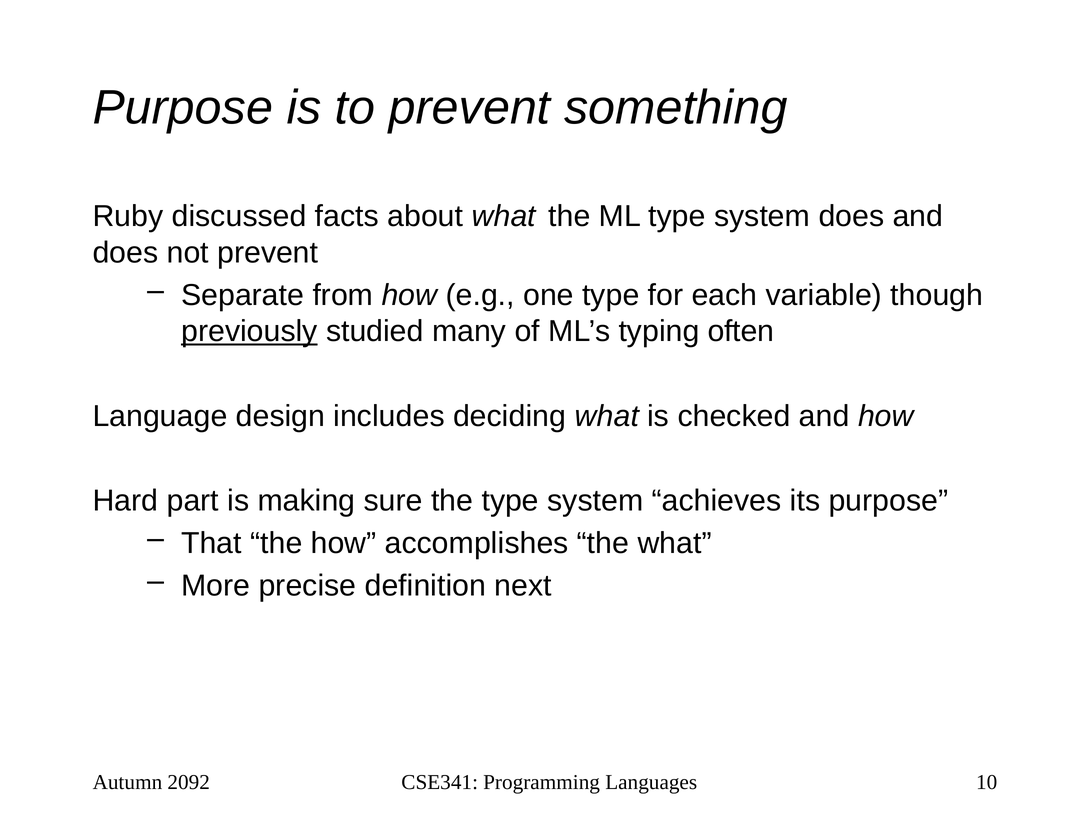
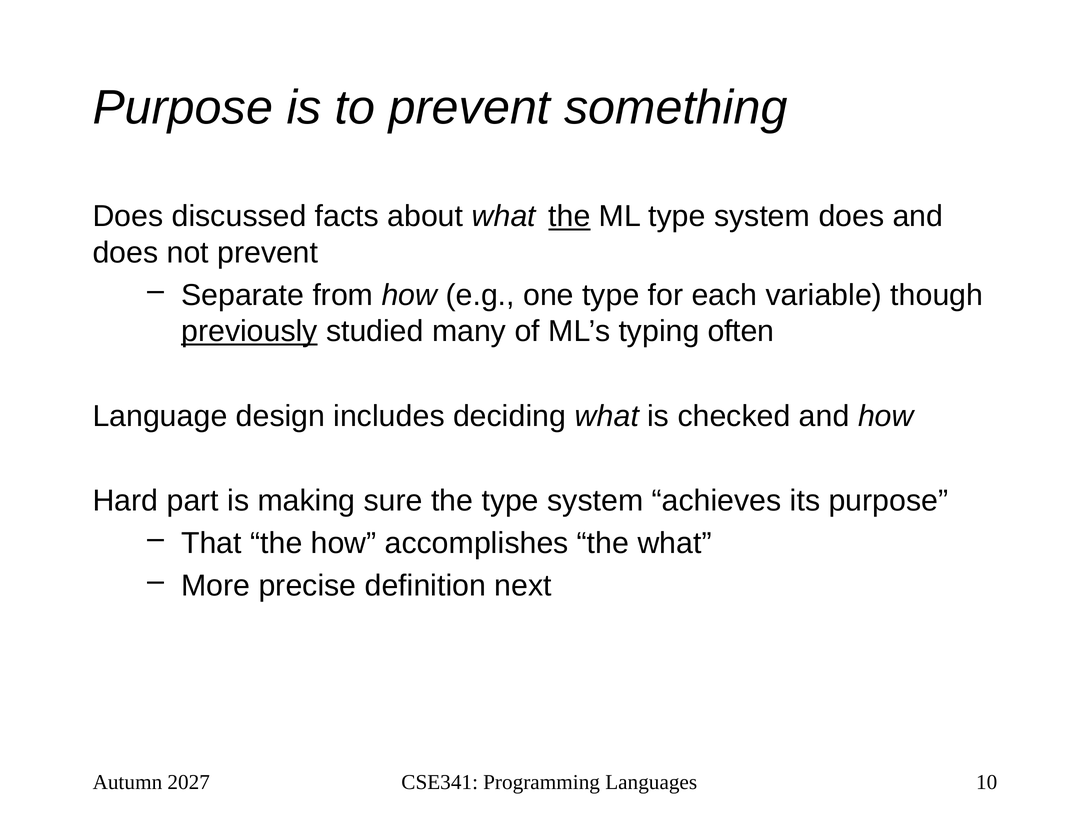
Ruby: Ruby -> Does (128, 216)
the underline: none -> present (569, 216)
2092: 2092 -> 2027 (189, 783)
